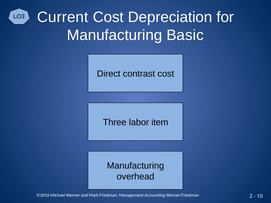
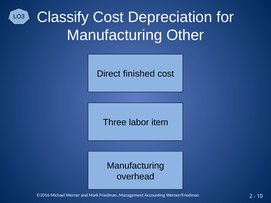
Current: Current -> Classify (63, 17)
Basic: Basic -> Other (185, 35)
contrast: contrast -> finished (139, 74)
